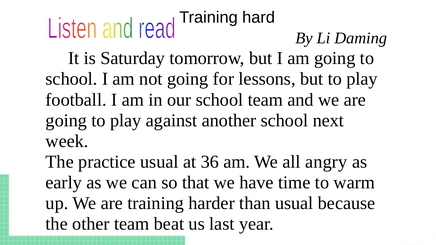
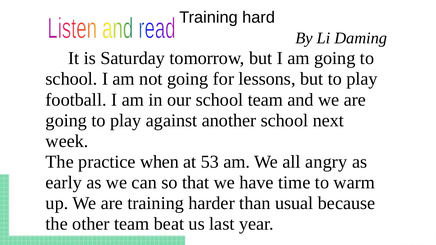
practice usual: usual -> when (159, 162)
36: 36 -> 53 (210, 162)
